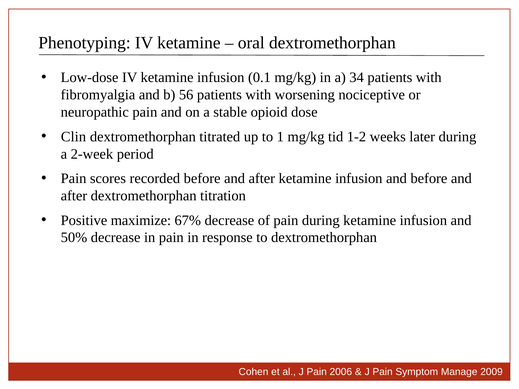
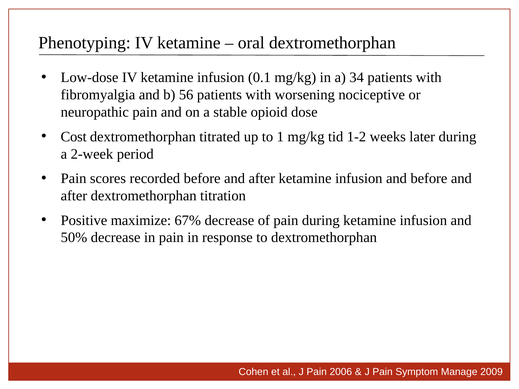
Clin: Clin -> Cost (74, 137)
